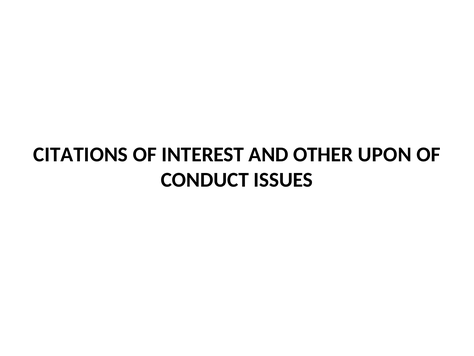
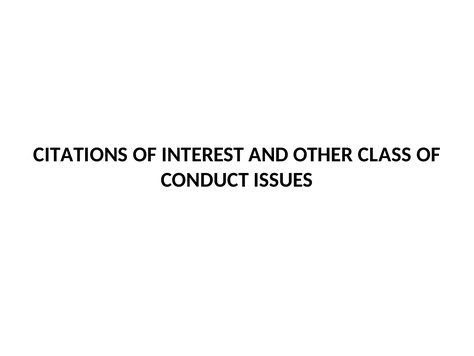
UPON: UPON -> CLASS (385, 154)
